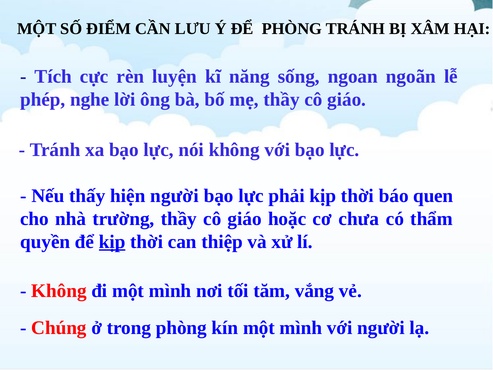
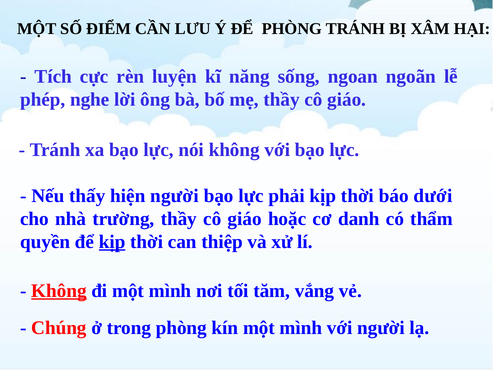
quen: quen -> dưới (433, 196)
chưa: chưa -> danh (359, 219)
Không underline: none -> present (59, 291)
